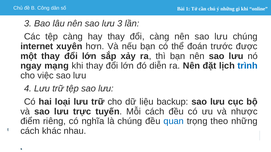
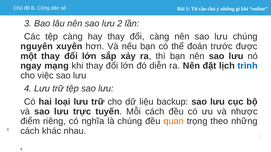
lưu 3: 3 -> 2 (120, 24)
internet: internet -> nguyên (37, 46)
quan colour: blue -> orange (174, 122)
